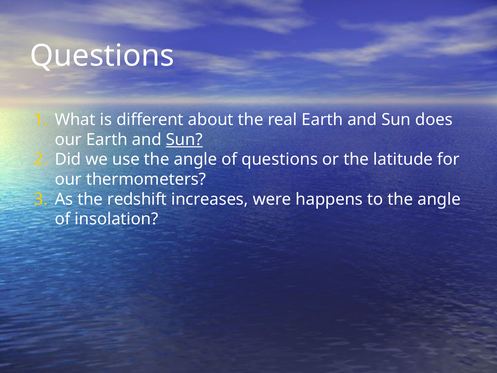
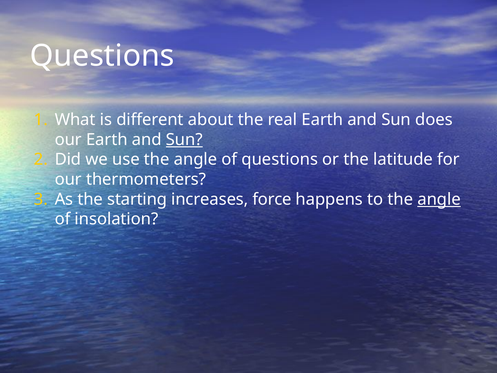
redshift: redshift -> starting (137, 199)
were: were -> force (272, 199)
angle underline: none -> present (439, 199)
